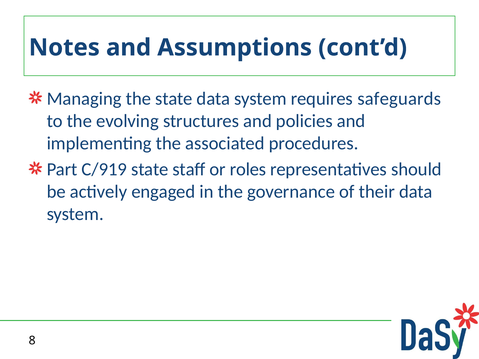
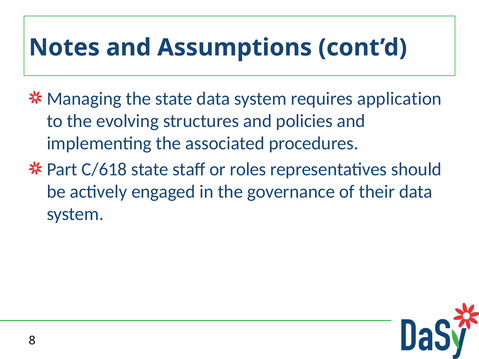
safeguards: safeguards -> application (399, 99)
C/919: C/919 -> C/618 (104, 170)
